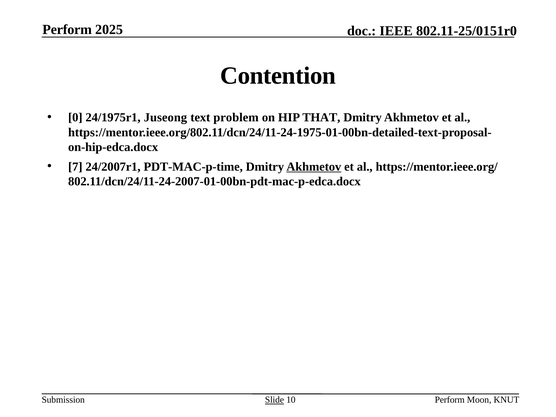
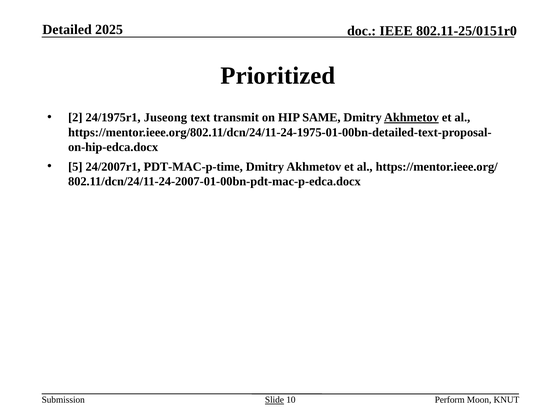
Perform: Perform -> Detailed (67, 29)
Contention: Contention -> Prioritized (278, 76)
0: 0 -> 2 (75, 118)
problem: problem -> transmit (236, 118)
THAT: THAT -> SAME (321, 118)
Akhmetov underline: none -> present (411, 118)
7: 7 -> 5 (75, 167)
Akhmetov underline: present -> none (314, 167)
